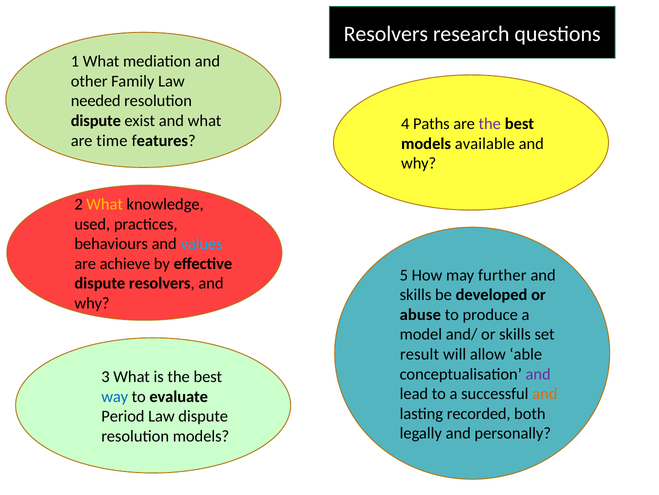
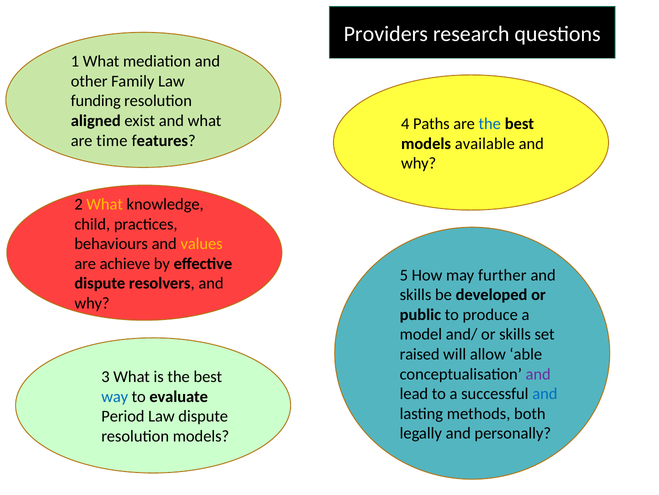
Resolvers: Resolvers -> Providers (386, 34)
needed: needed -> funding (96, 101)
dispute: dispute -> aligned (96, 121)
the colour: purple -> blue (490, 124)
used: used -> child (92, 224)
values colour: light blue -> yellow (202, 244)
abuse: abuse -> public (420, 314)
result: result -> raised (420, 354)
and colour: orange -> blue (545, 393)
recorded: recorded -> methods (479, 413)
